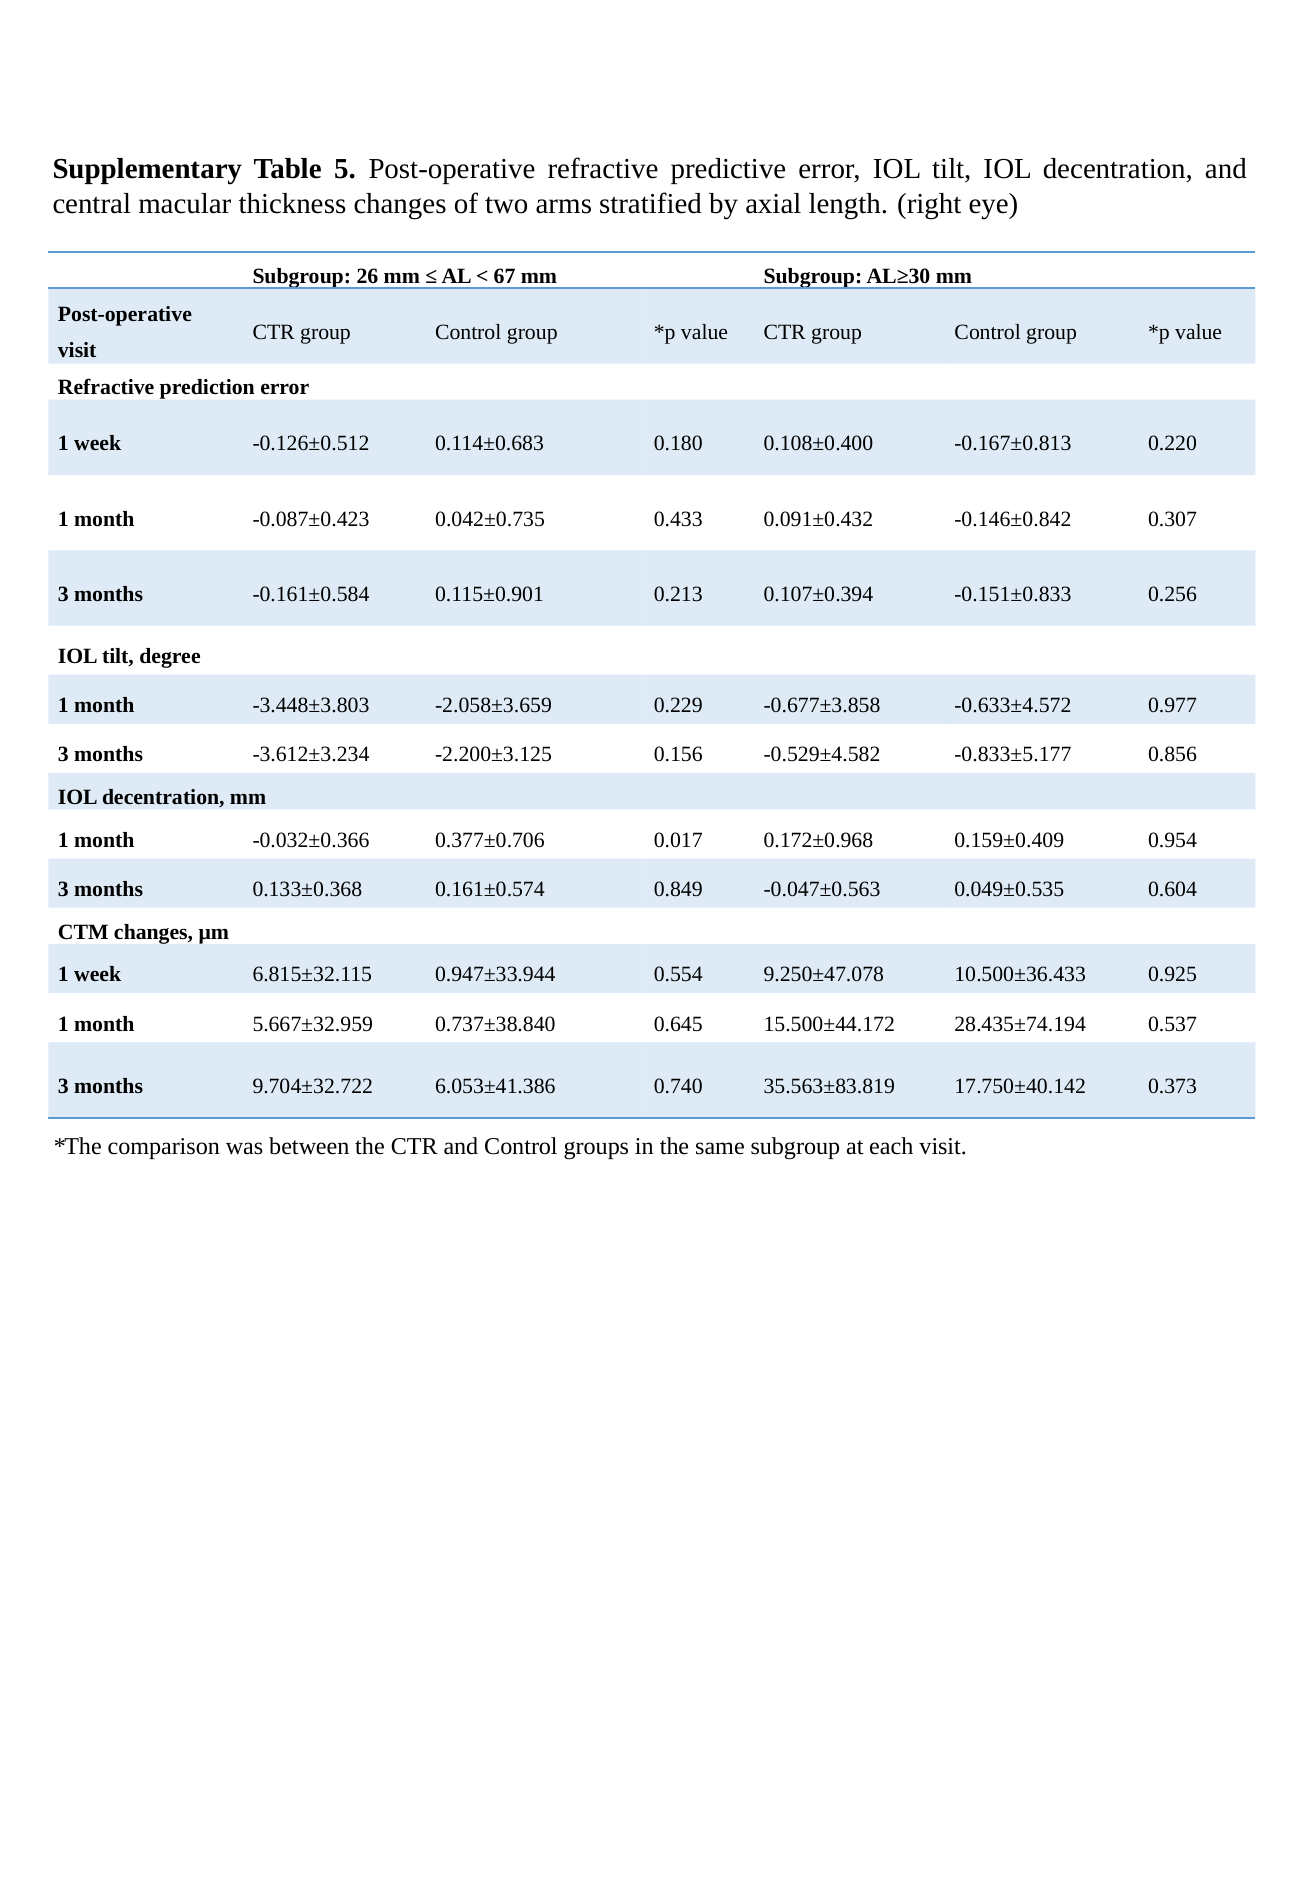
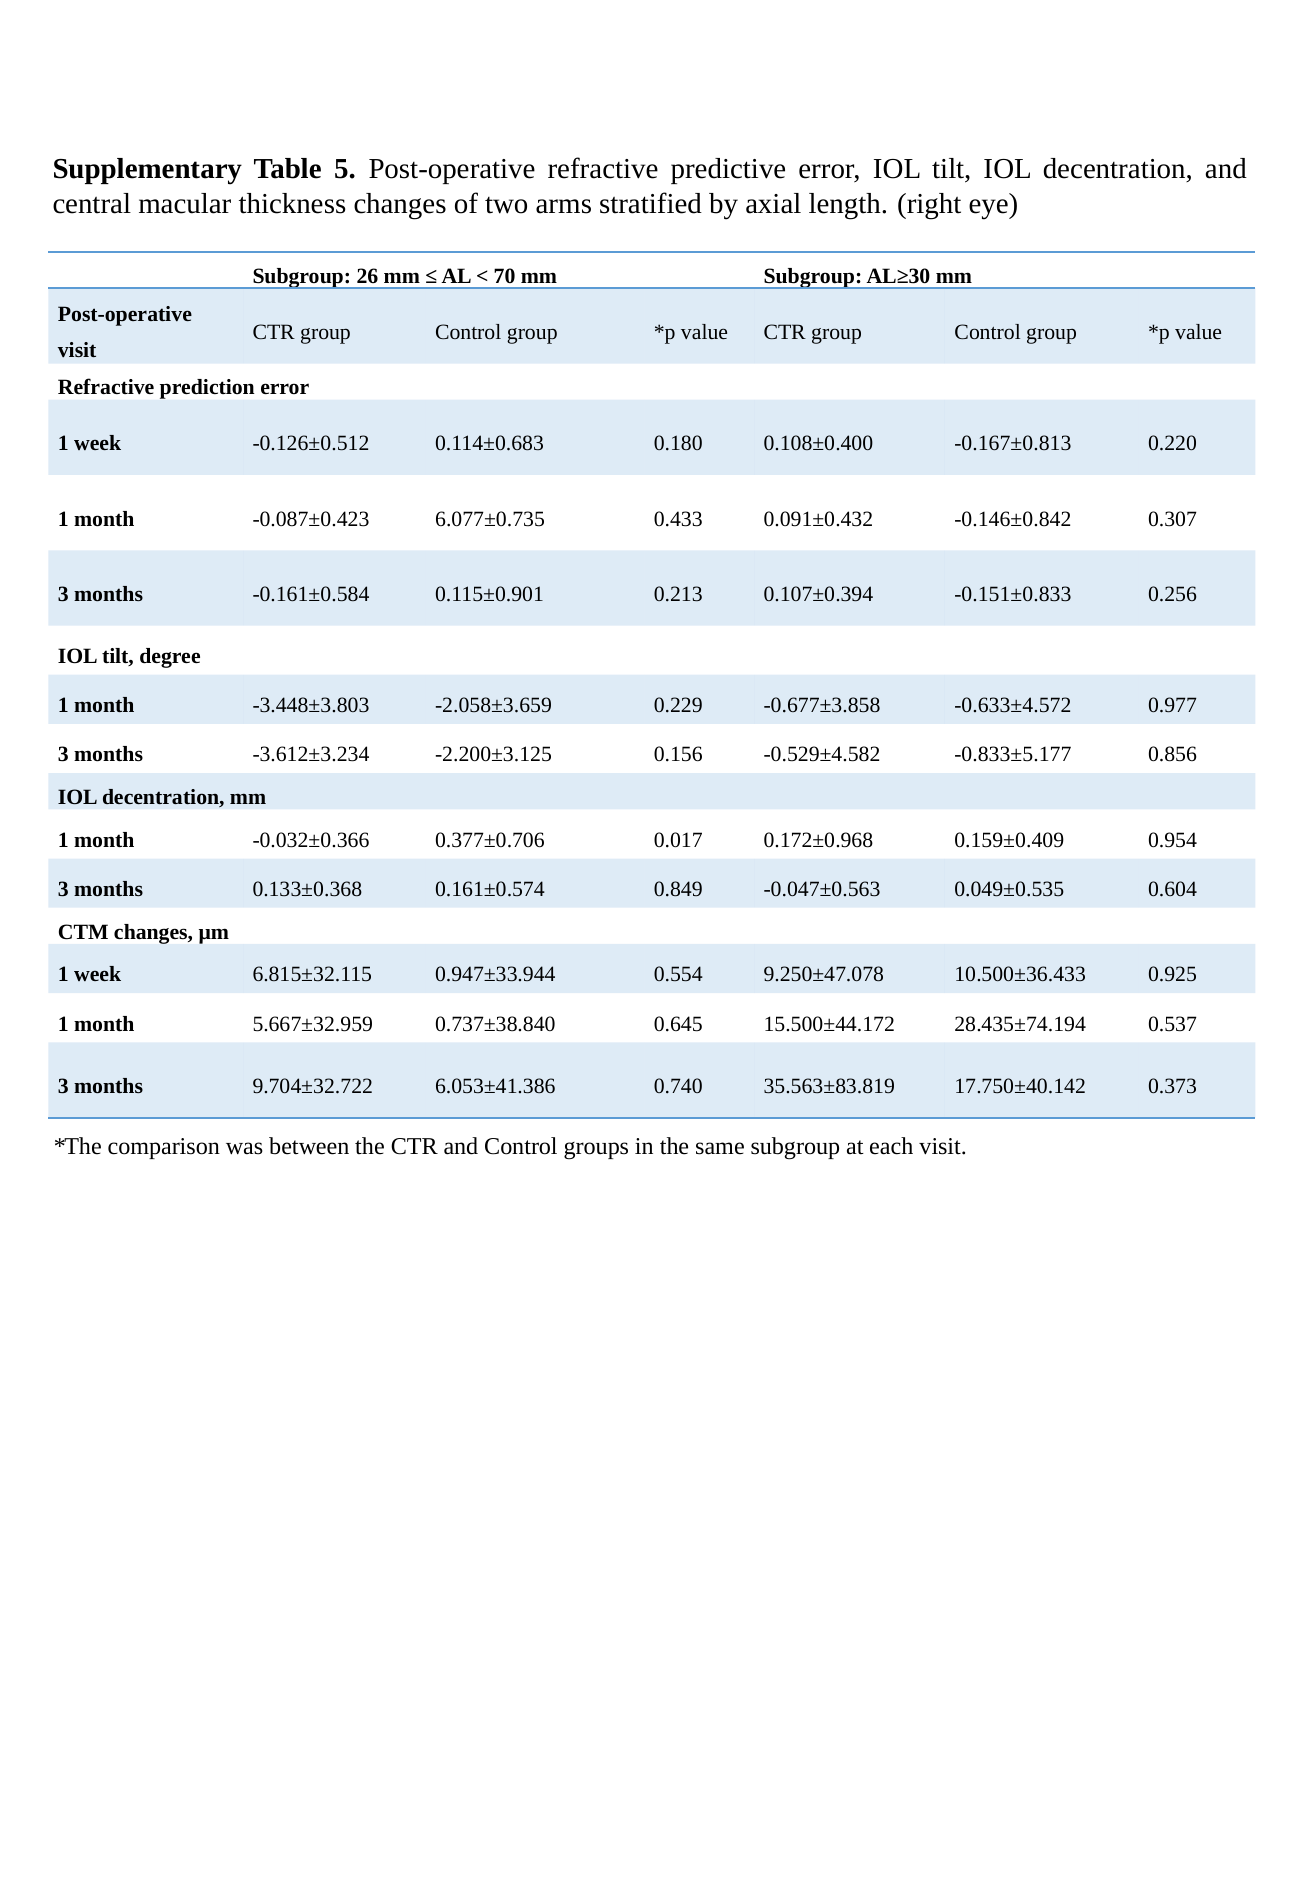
67: 67 -> 70 (505, 276)
0.042±0.735: 0.042±0.735 -> 6.077±0.735 (490, 519)
